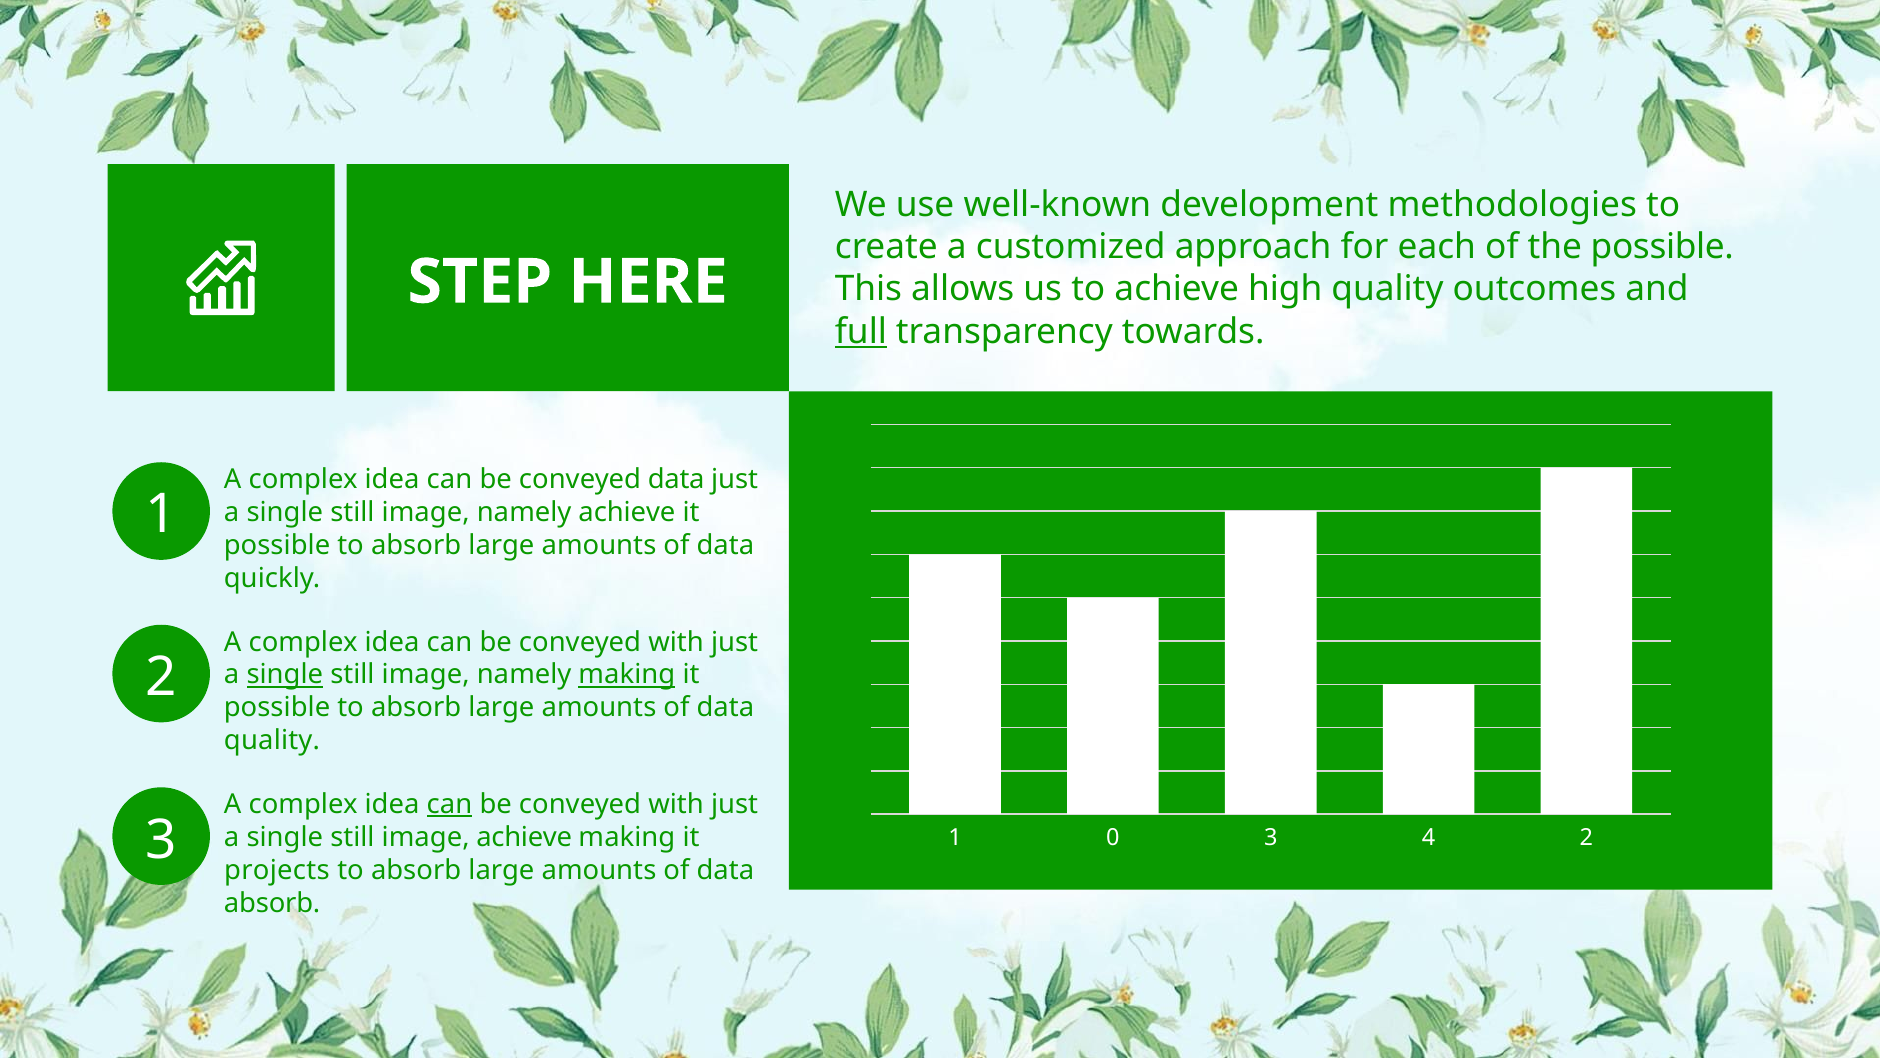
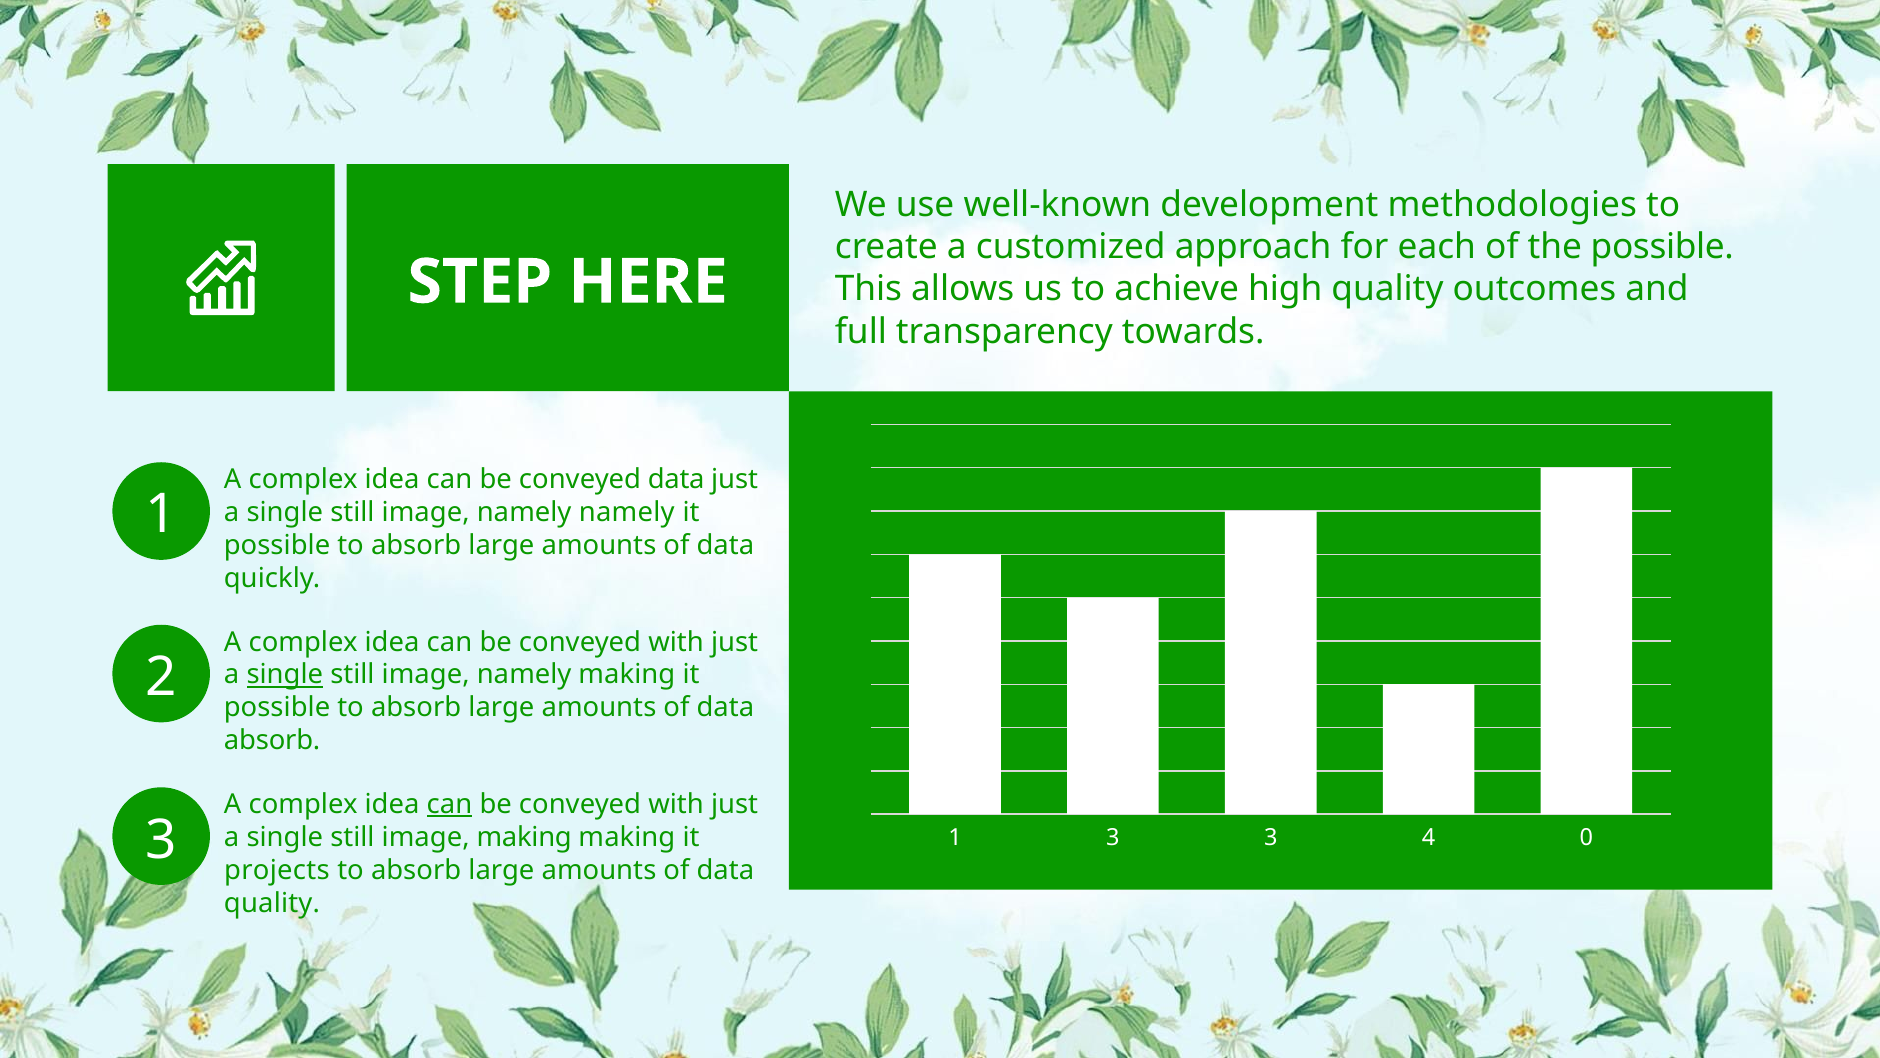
full underline: present -> none (861, 331)
namely achieve: achieve -> namely (627, 512)
making underline: present -> none (627, 675)
quality: quality -> absorb (272, 740)
image achieve: achieve -> making (524, 837)
1 0: 0 -> 3 (1113, 837)
4 2: 2 -> 0 (1586, 837)
absorb: absorb -> quality (272, 903)
